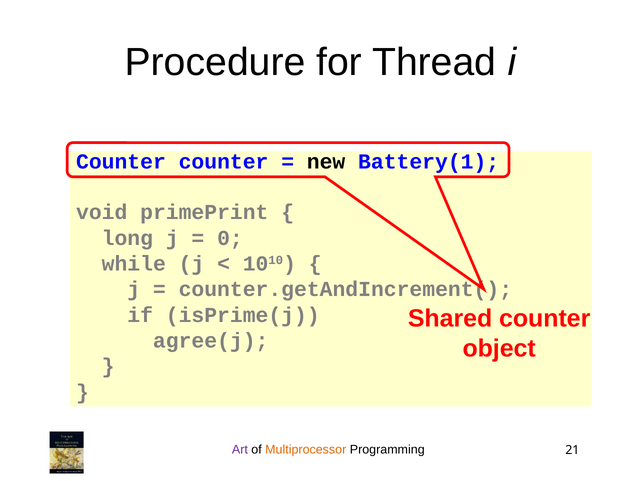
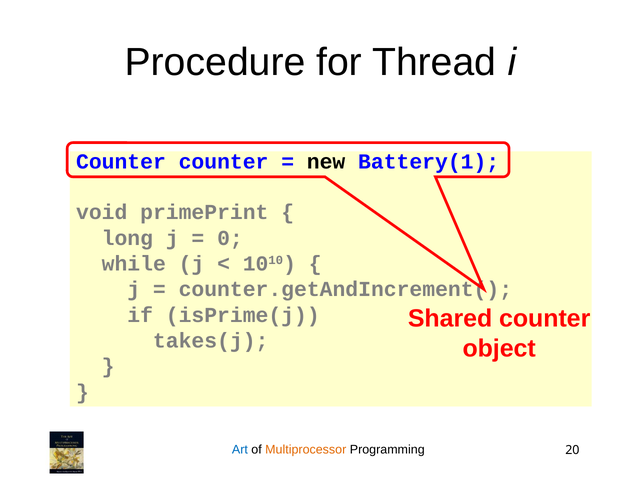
agree(j: agree(j -> takes(j (211, 340)
Art colour: purple -> blue (240, 449)
21: 21 -> 20 (572, 450)
